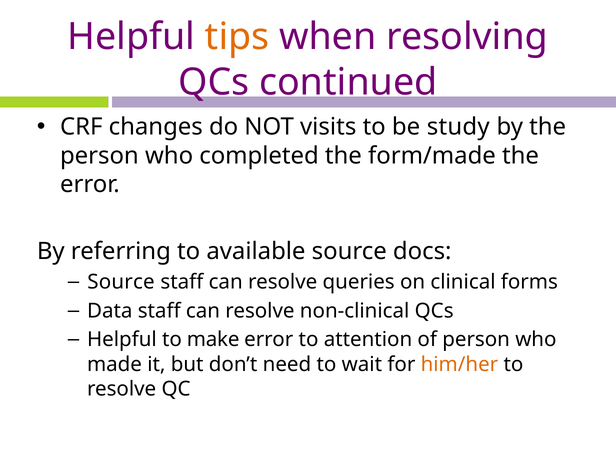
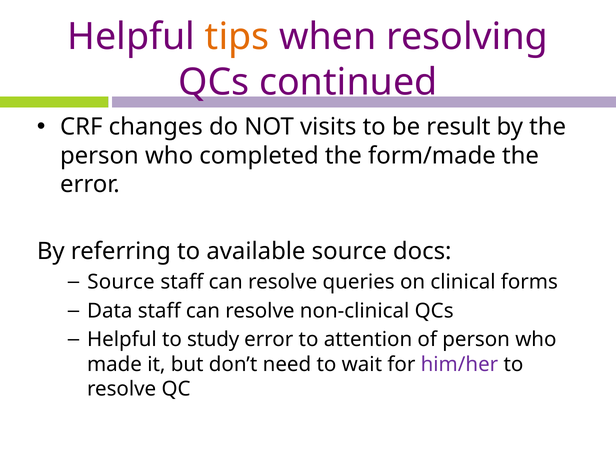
study: study -> result (458, 127)
make: make -> study (213, 340)
him/her colour: orange -> purple (459, 364)
